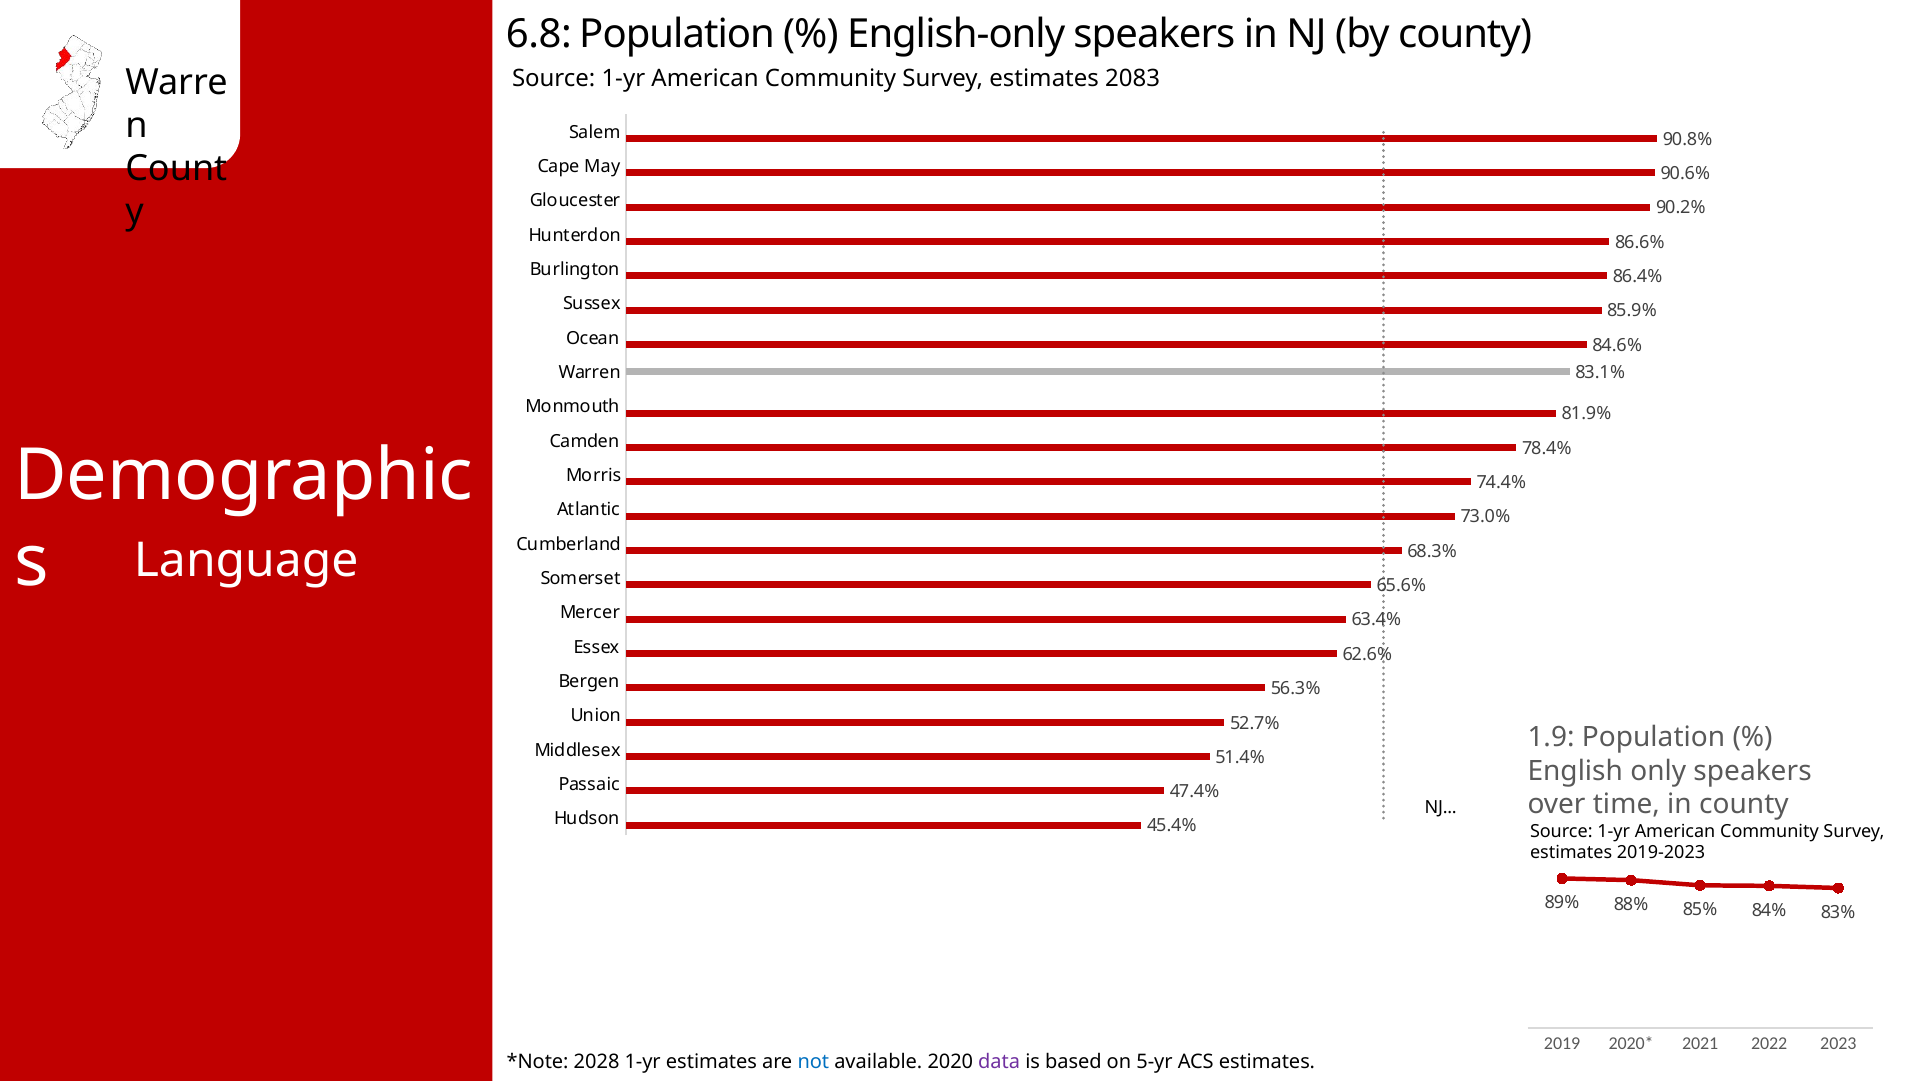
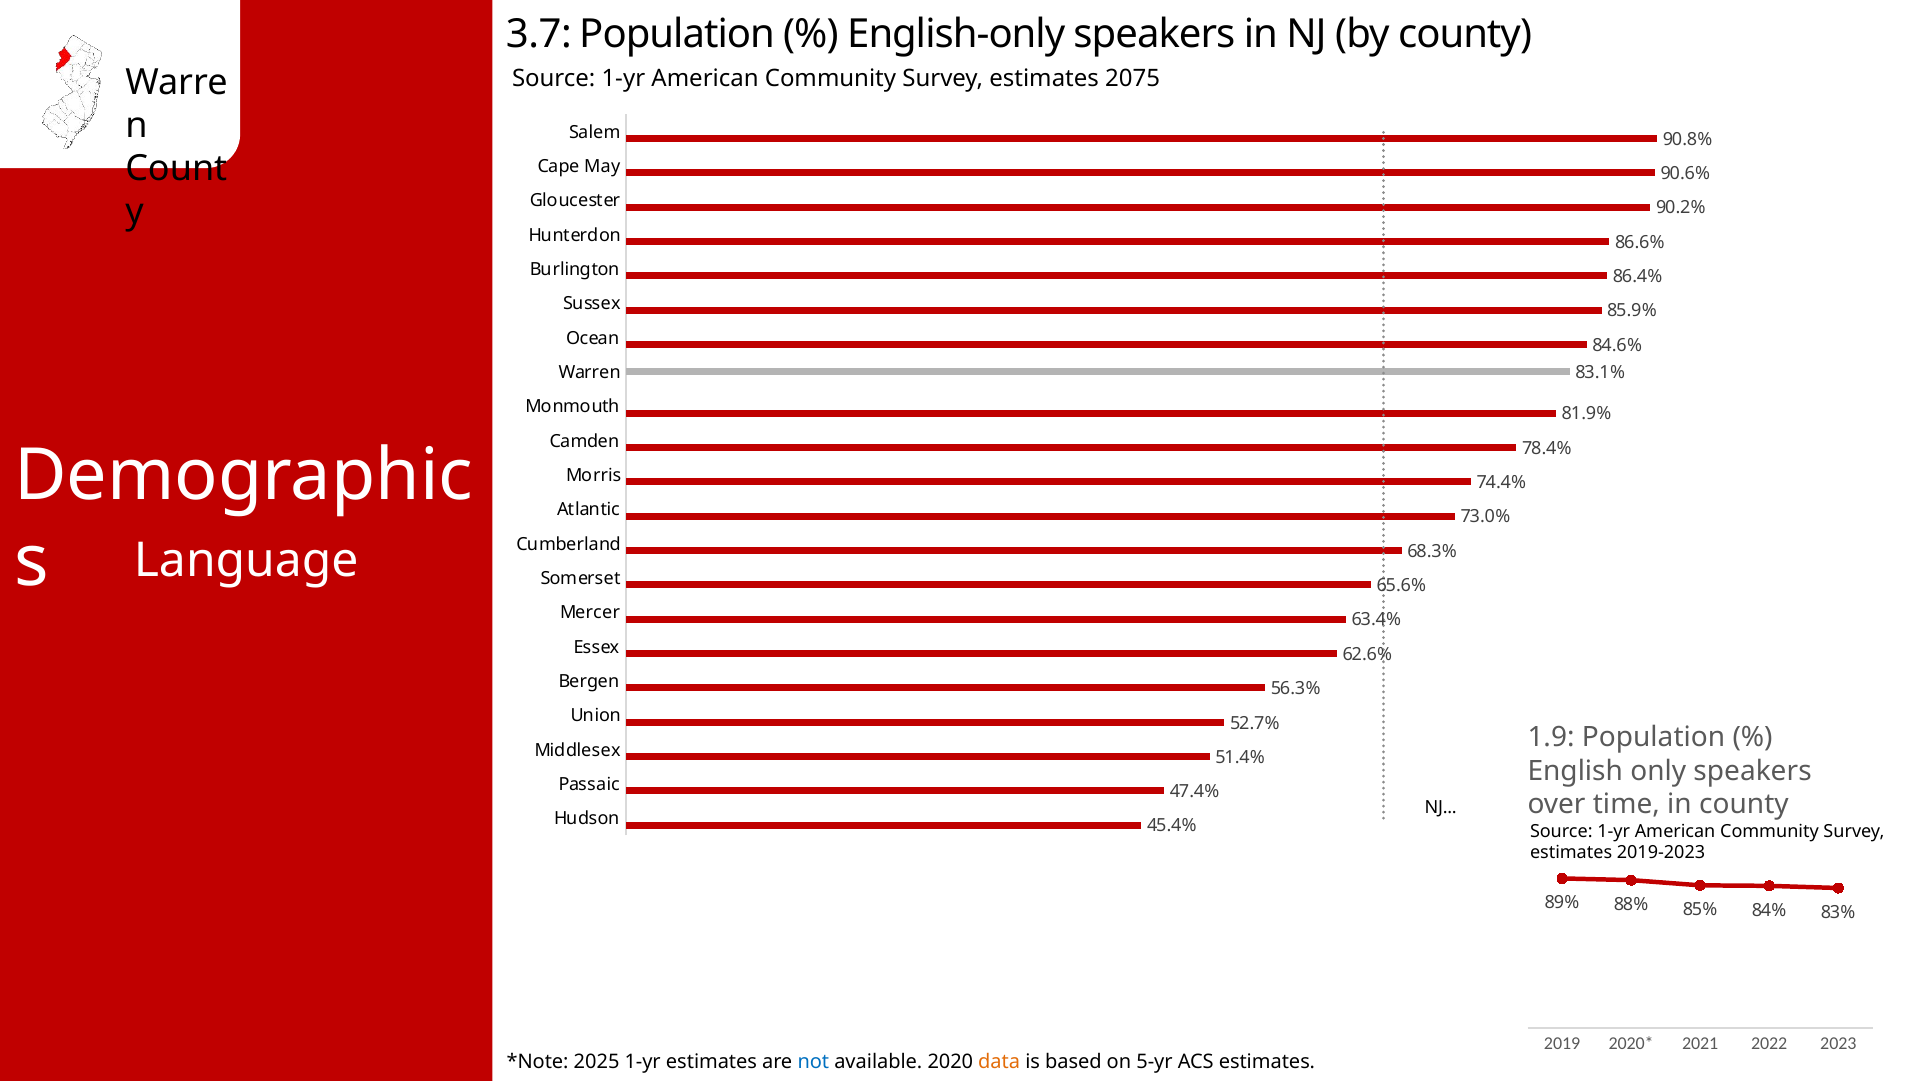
6.8: 6.8 -> 3.7 (539, 34)
2083: 2083 -> 2075 (1133, 79)
2028: 2028 -> 2025 (597, 1062)
data colour: purple -> orange (999, 1062)
